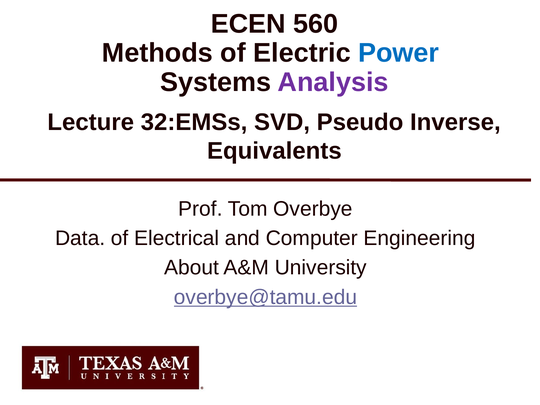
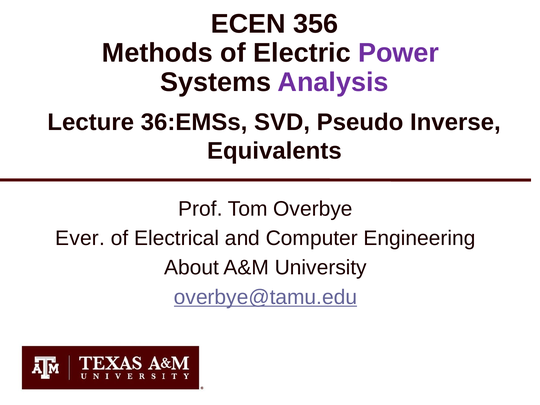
560: 560 -> 356 (316, 24)
Power colour: blue -> purple (399, 53)
32:EMSs: 32:EMSs -> 36:EMSs (194, 122)
Data: Data -> Ever (80, 238)
